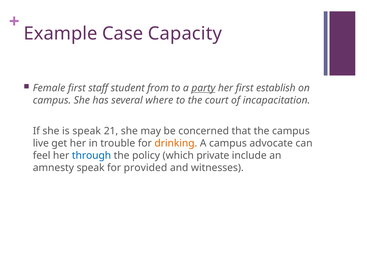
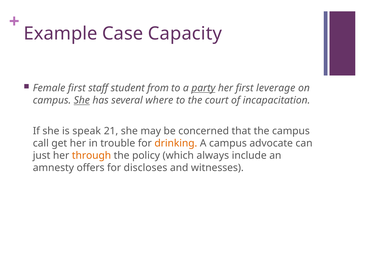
establish: establish -> leverage (276, 88)
She underline: none -> present (82, 100)
live: live -> call (41, 143)
feel: feel -> just (42, 156)
through colour: blue -> orange (91, 156)
private: private -> always (213, 156)
amnesty speak: speak -> offers (91, 168)
provided: provided -> discloses (145, 168)
